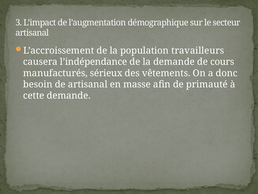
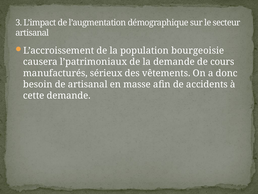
travailleurs: travailleurs -> bourgeoisie (198, 51)
l’indépendance: l’indépendance -> l’patrimoniaux (94, 62)
primauté: primauté -> accidents (207, 84)
